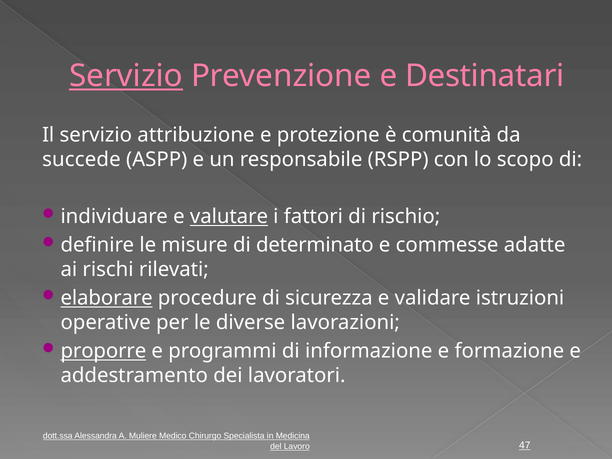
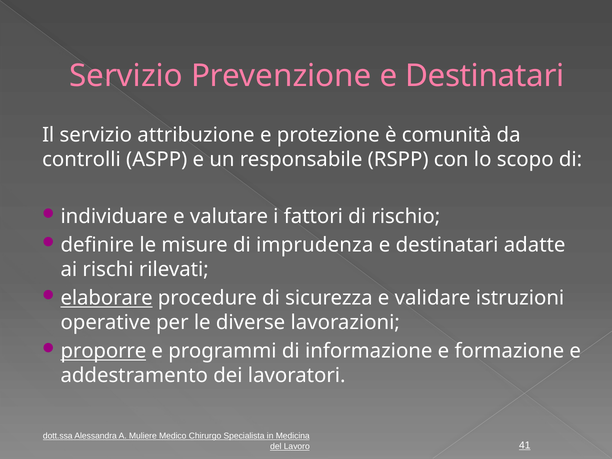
Servizio underline: present -> none (126, 76)
succede: succede -> controlli (81, 159)
valutare underline: present -> none (229, 217)
determinato: determinato -> imprudenza (315, 245)
commesse: commesse -> destinatari (447, 245)
47: 47 -> 41 (525, 446)
